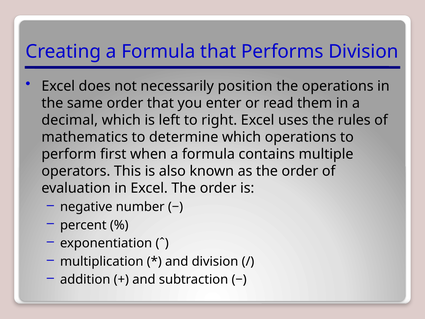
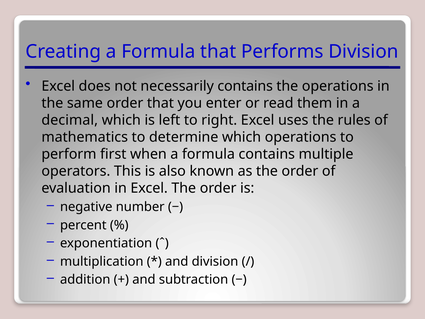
necessarily position: position -> contains (245, 86)
